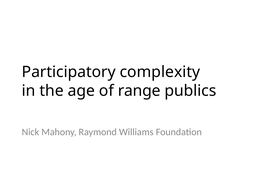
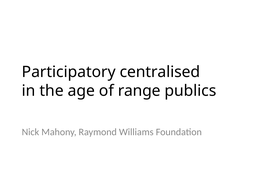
complexity: complexity -> centralised (160, 72)
